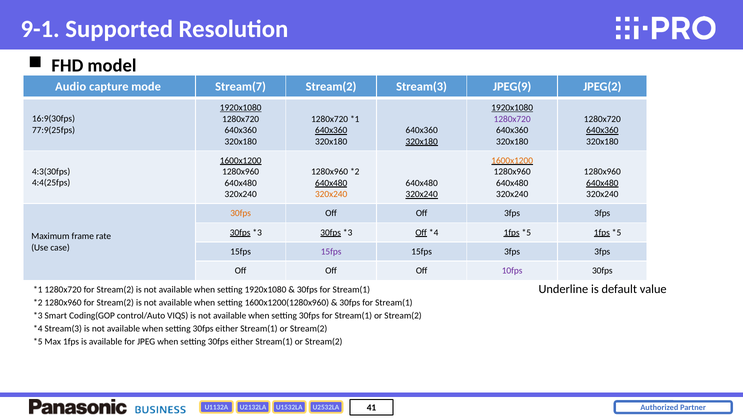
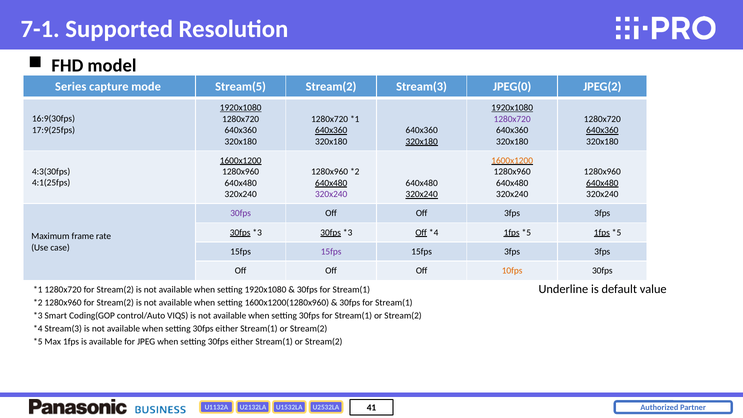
9-1: 9-1 -> 7-1 (40, 29)
Audio: Audio -> Series (71, 87)
Stream(7: Stream(7 -> Stream(5 (241, 87)
JPEG(9: JPEG(9 -> JPEG(0 (512, 87)
77:9(25fps: 77:9(25fps -> 17:9(25fps (53, 130)
4:4(25fps: 4:4(25fps -> 4:1(25fps (51, 183)
320x240 colour: orange -> purple (331, 194)
30fps colour: orange -> purple (241, 213)
10fps colour: purple -> orange (512, 271)
